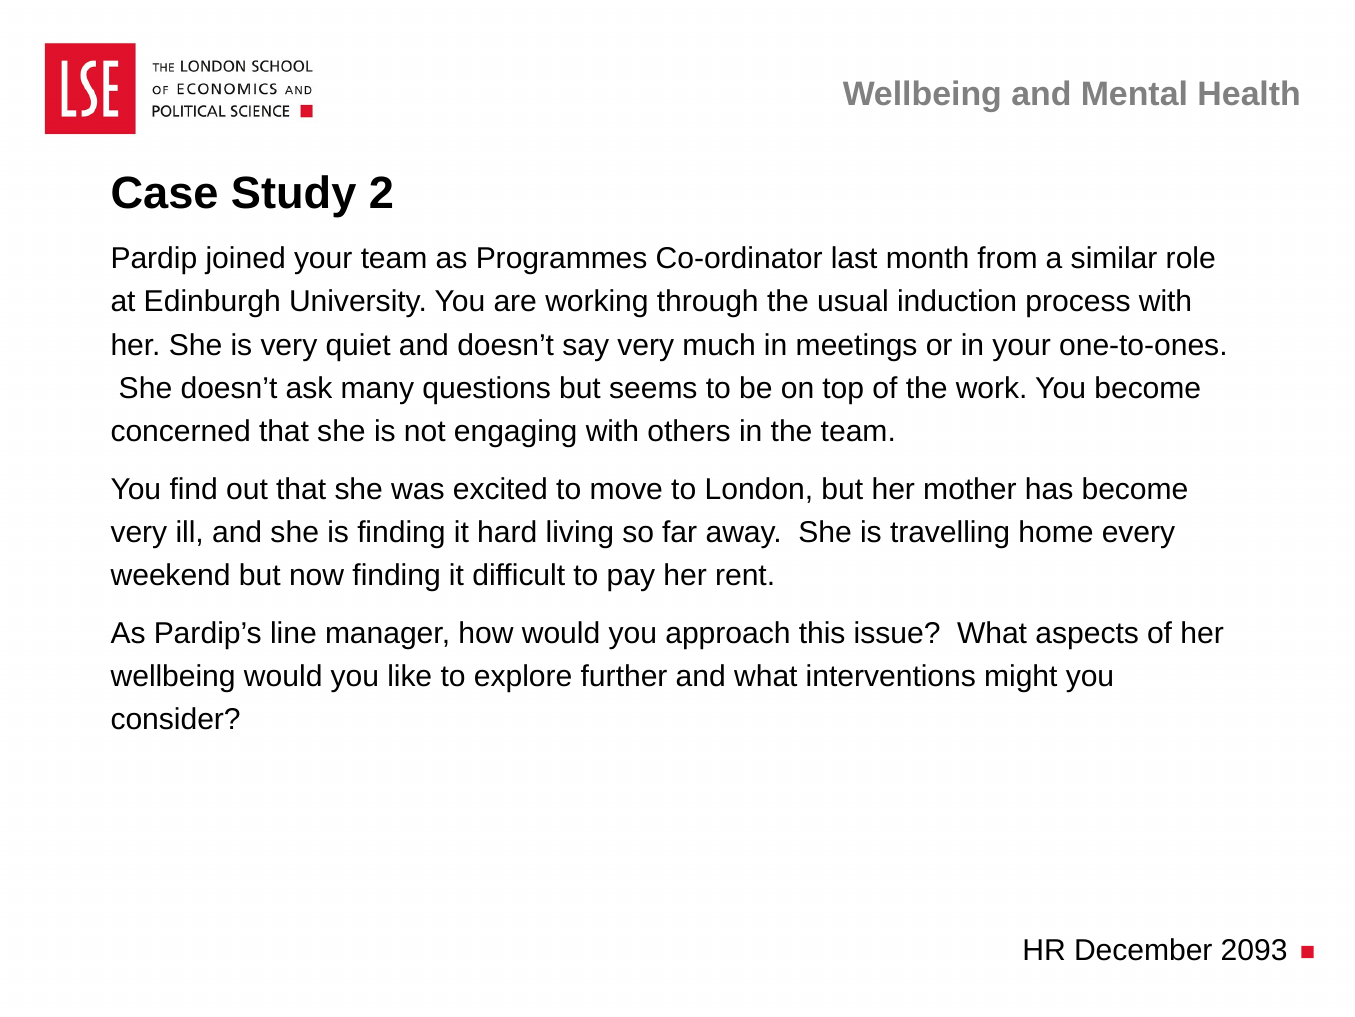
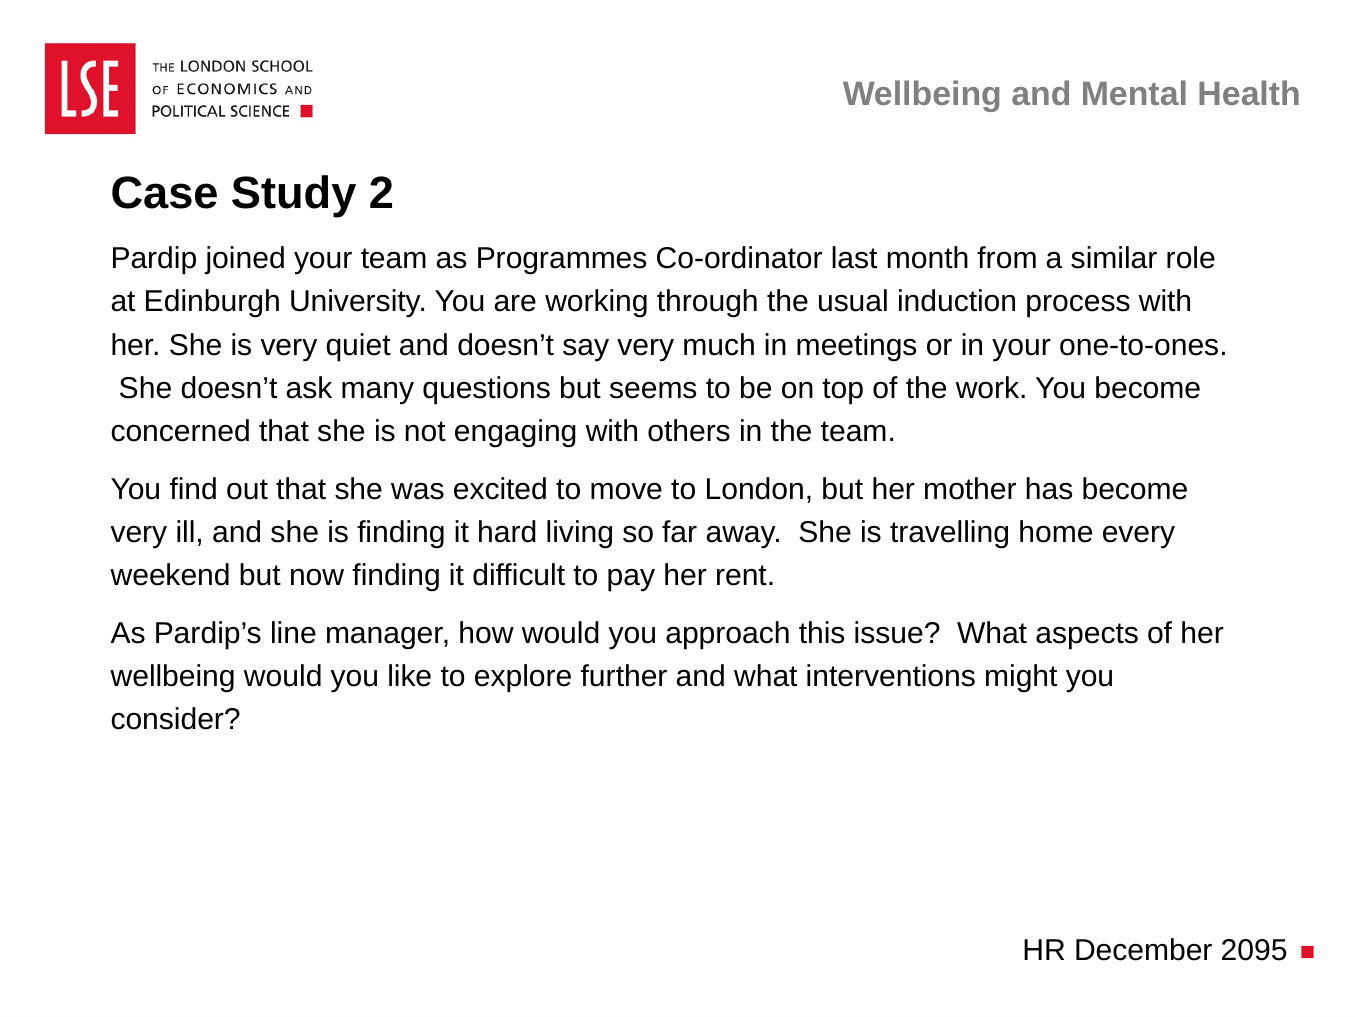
2093: 2093 -> 2095 (1254, 950)
